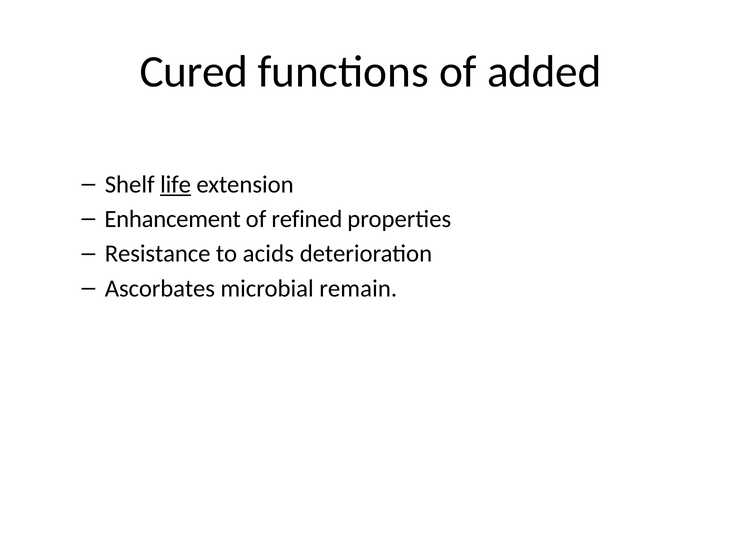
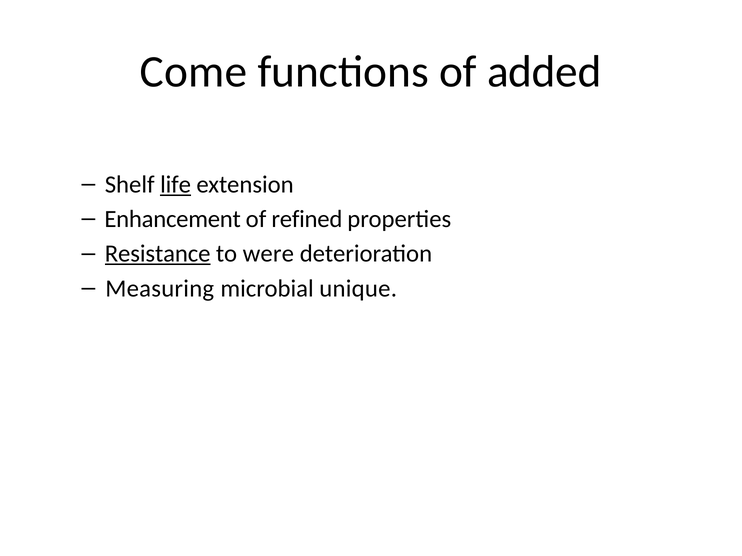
Cured: Cured -> Come (194, 72)
Resistance underline: none -> present (158, 254)
acids: acids -> were (268, 254)
Ascorbates: Ascorbates -> Measuring (160, 289)
remain: remain -> unique (358, 289)
